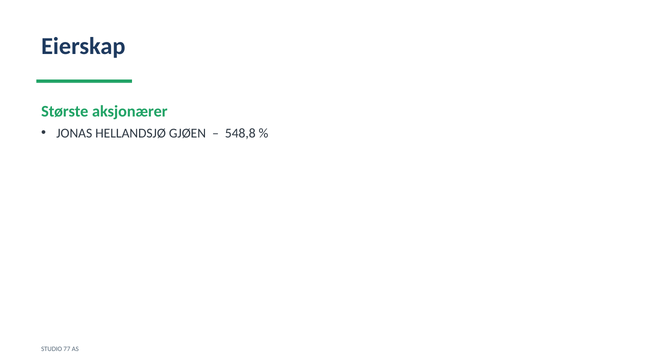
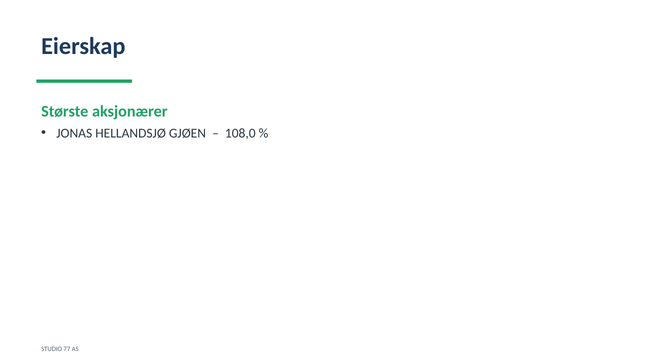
548,8: 548,8 -> 108,0 (240, 133)
